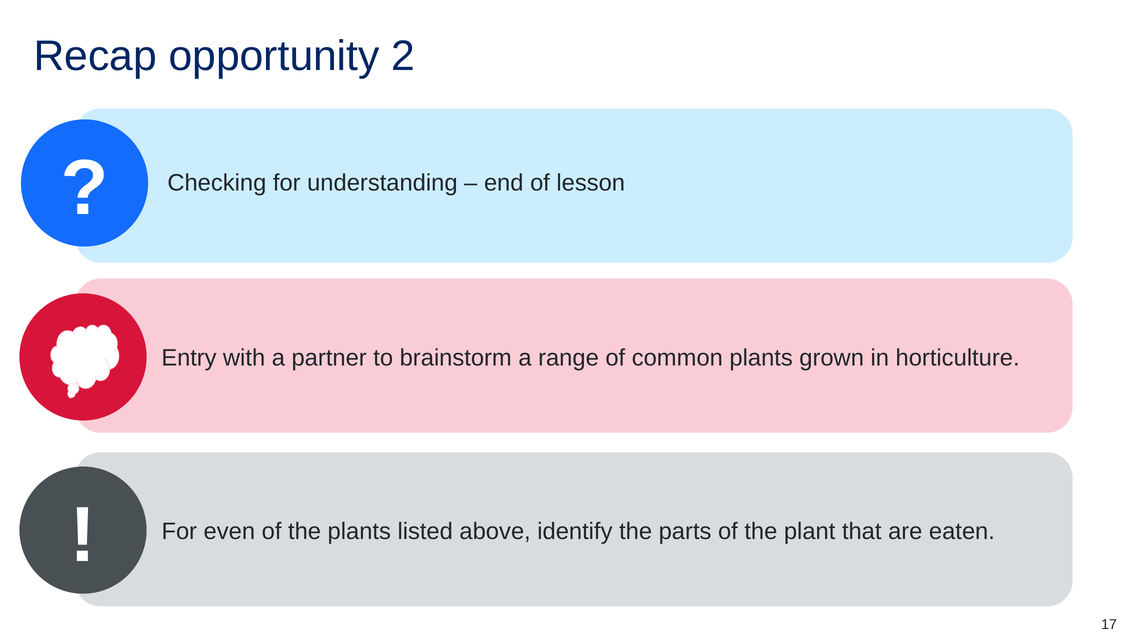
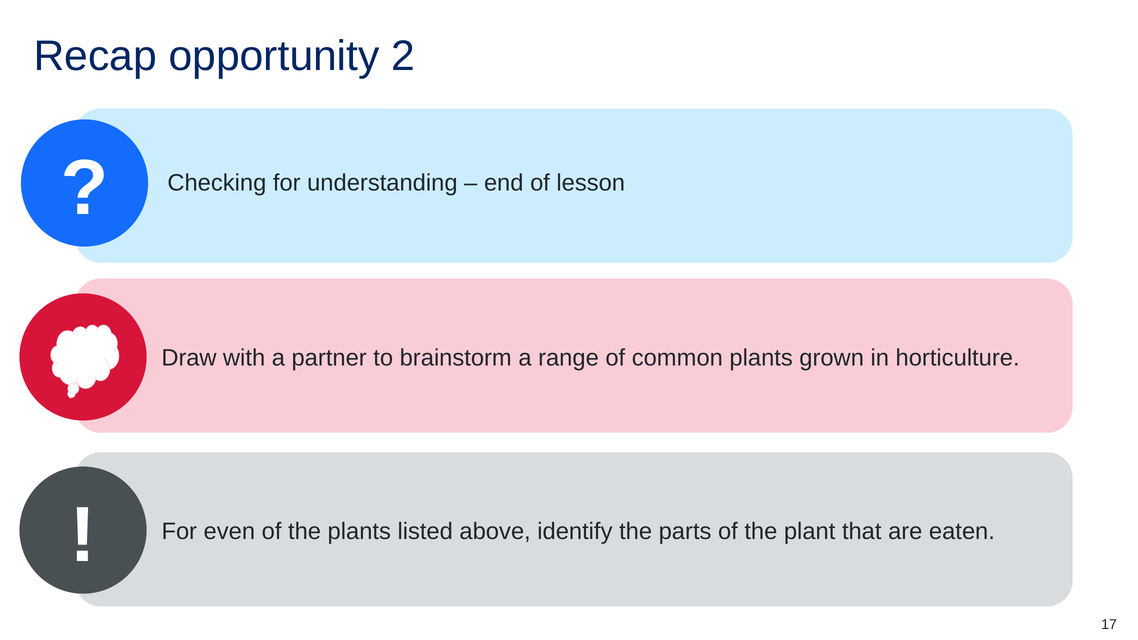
Entry: Entry -> Draw (189, 358)
